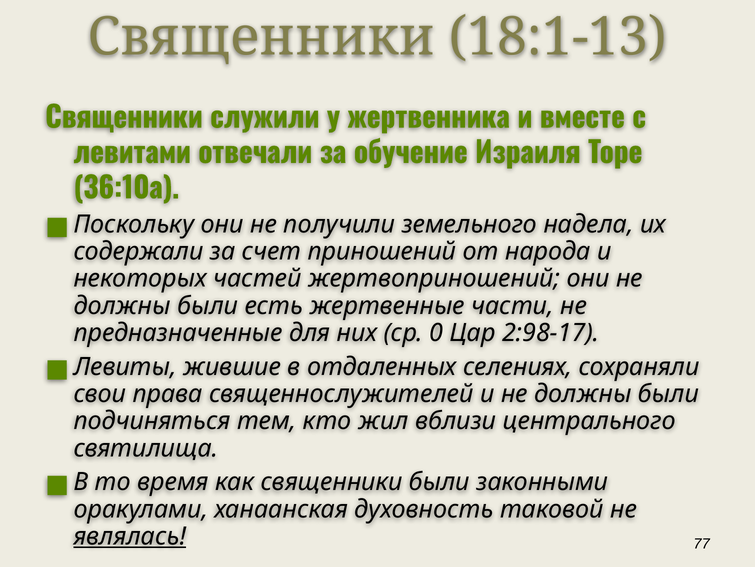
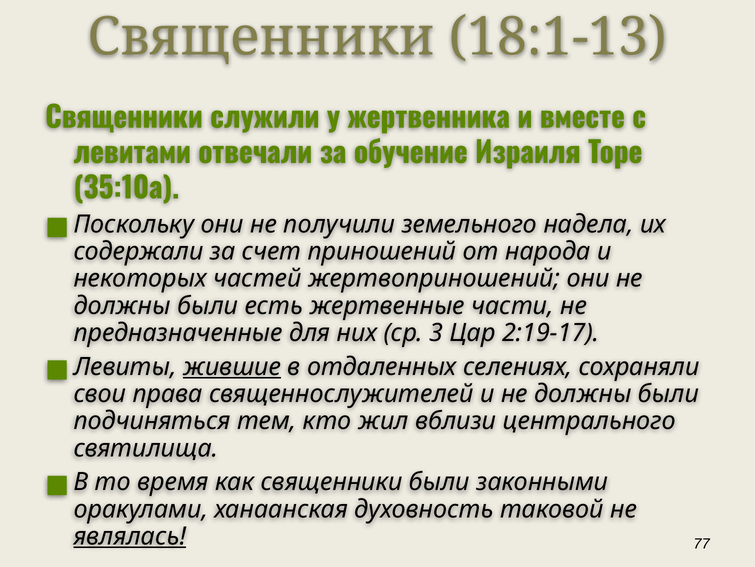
36:10a: 36:10a -> 35:10a (127, 188)
0: 0 -> 3 (436, 333)
2:98-17: 2:98-17 -> 2:19-17 (551, 333)
жившие underline: none -> present (232, 366)
